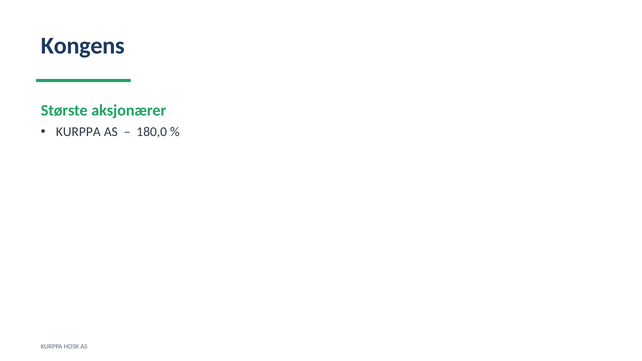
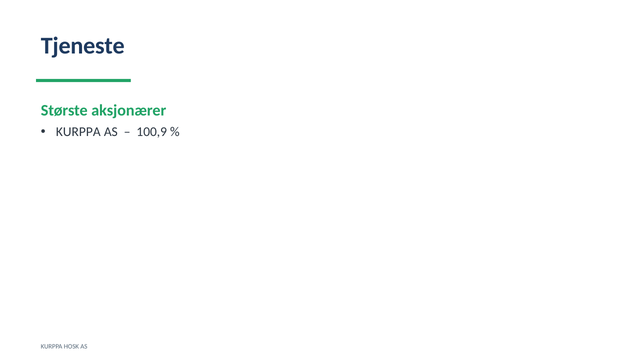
Kongens: Kongens -> Tjeneste (83, 46)
180,0: 180,0 -> 100,9 (152, 132)
